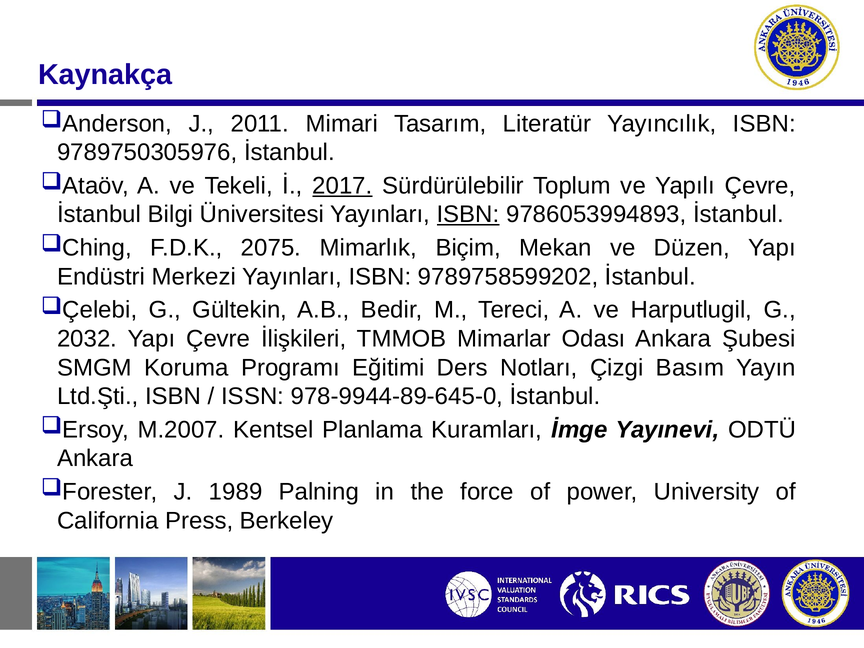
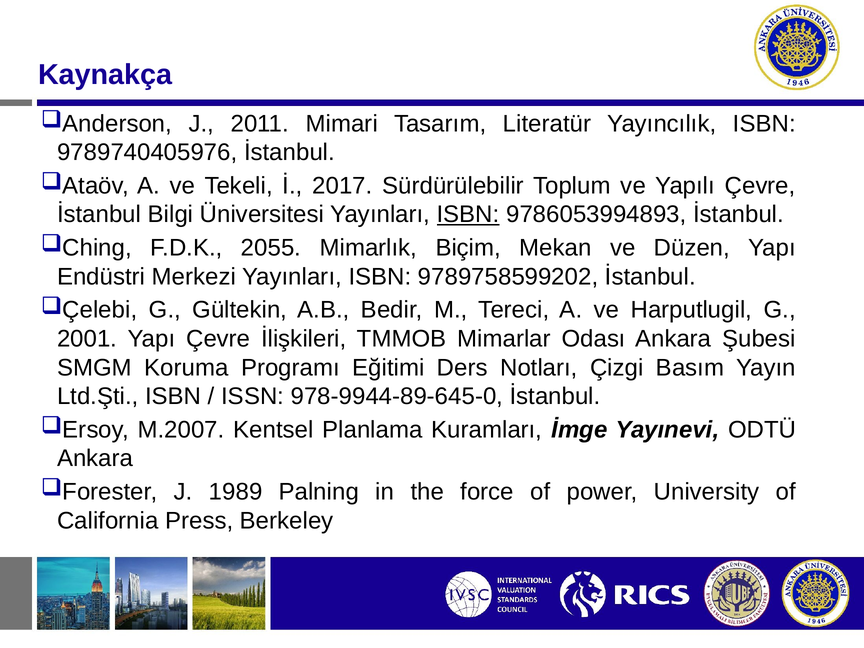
9789750305976: 9789750305976 -> 9789740405976 (147, 152)
2017 underline: present -> none (342, 186)
2075: 2075 -> 2055 (271, 248)
2032: 2032 -> 2001 (87, 339)
